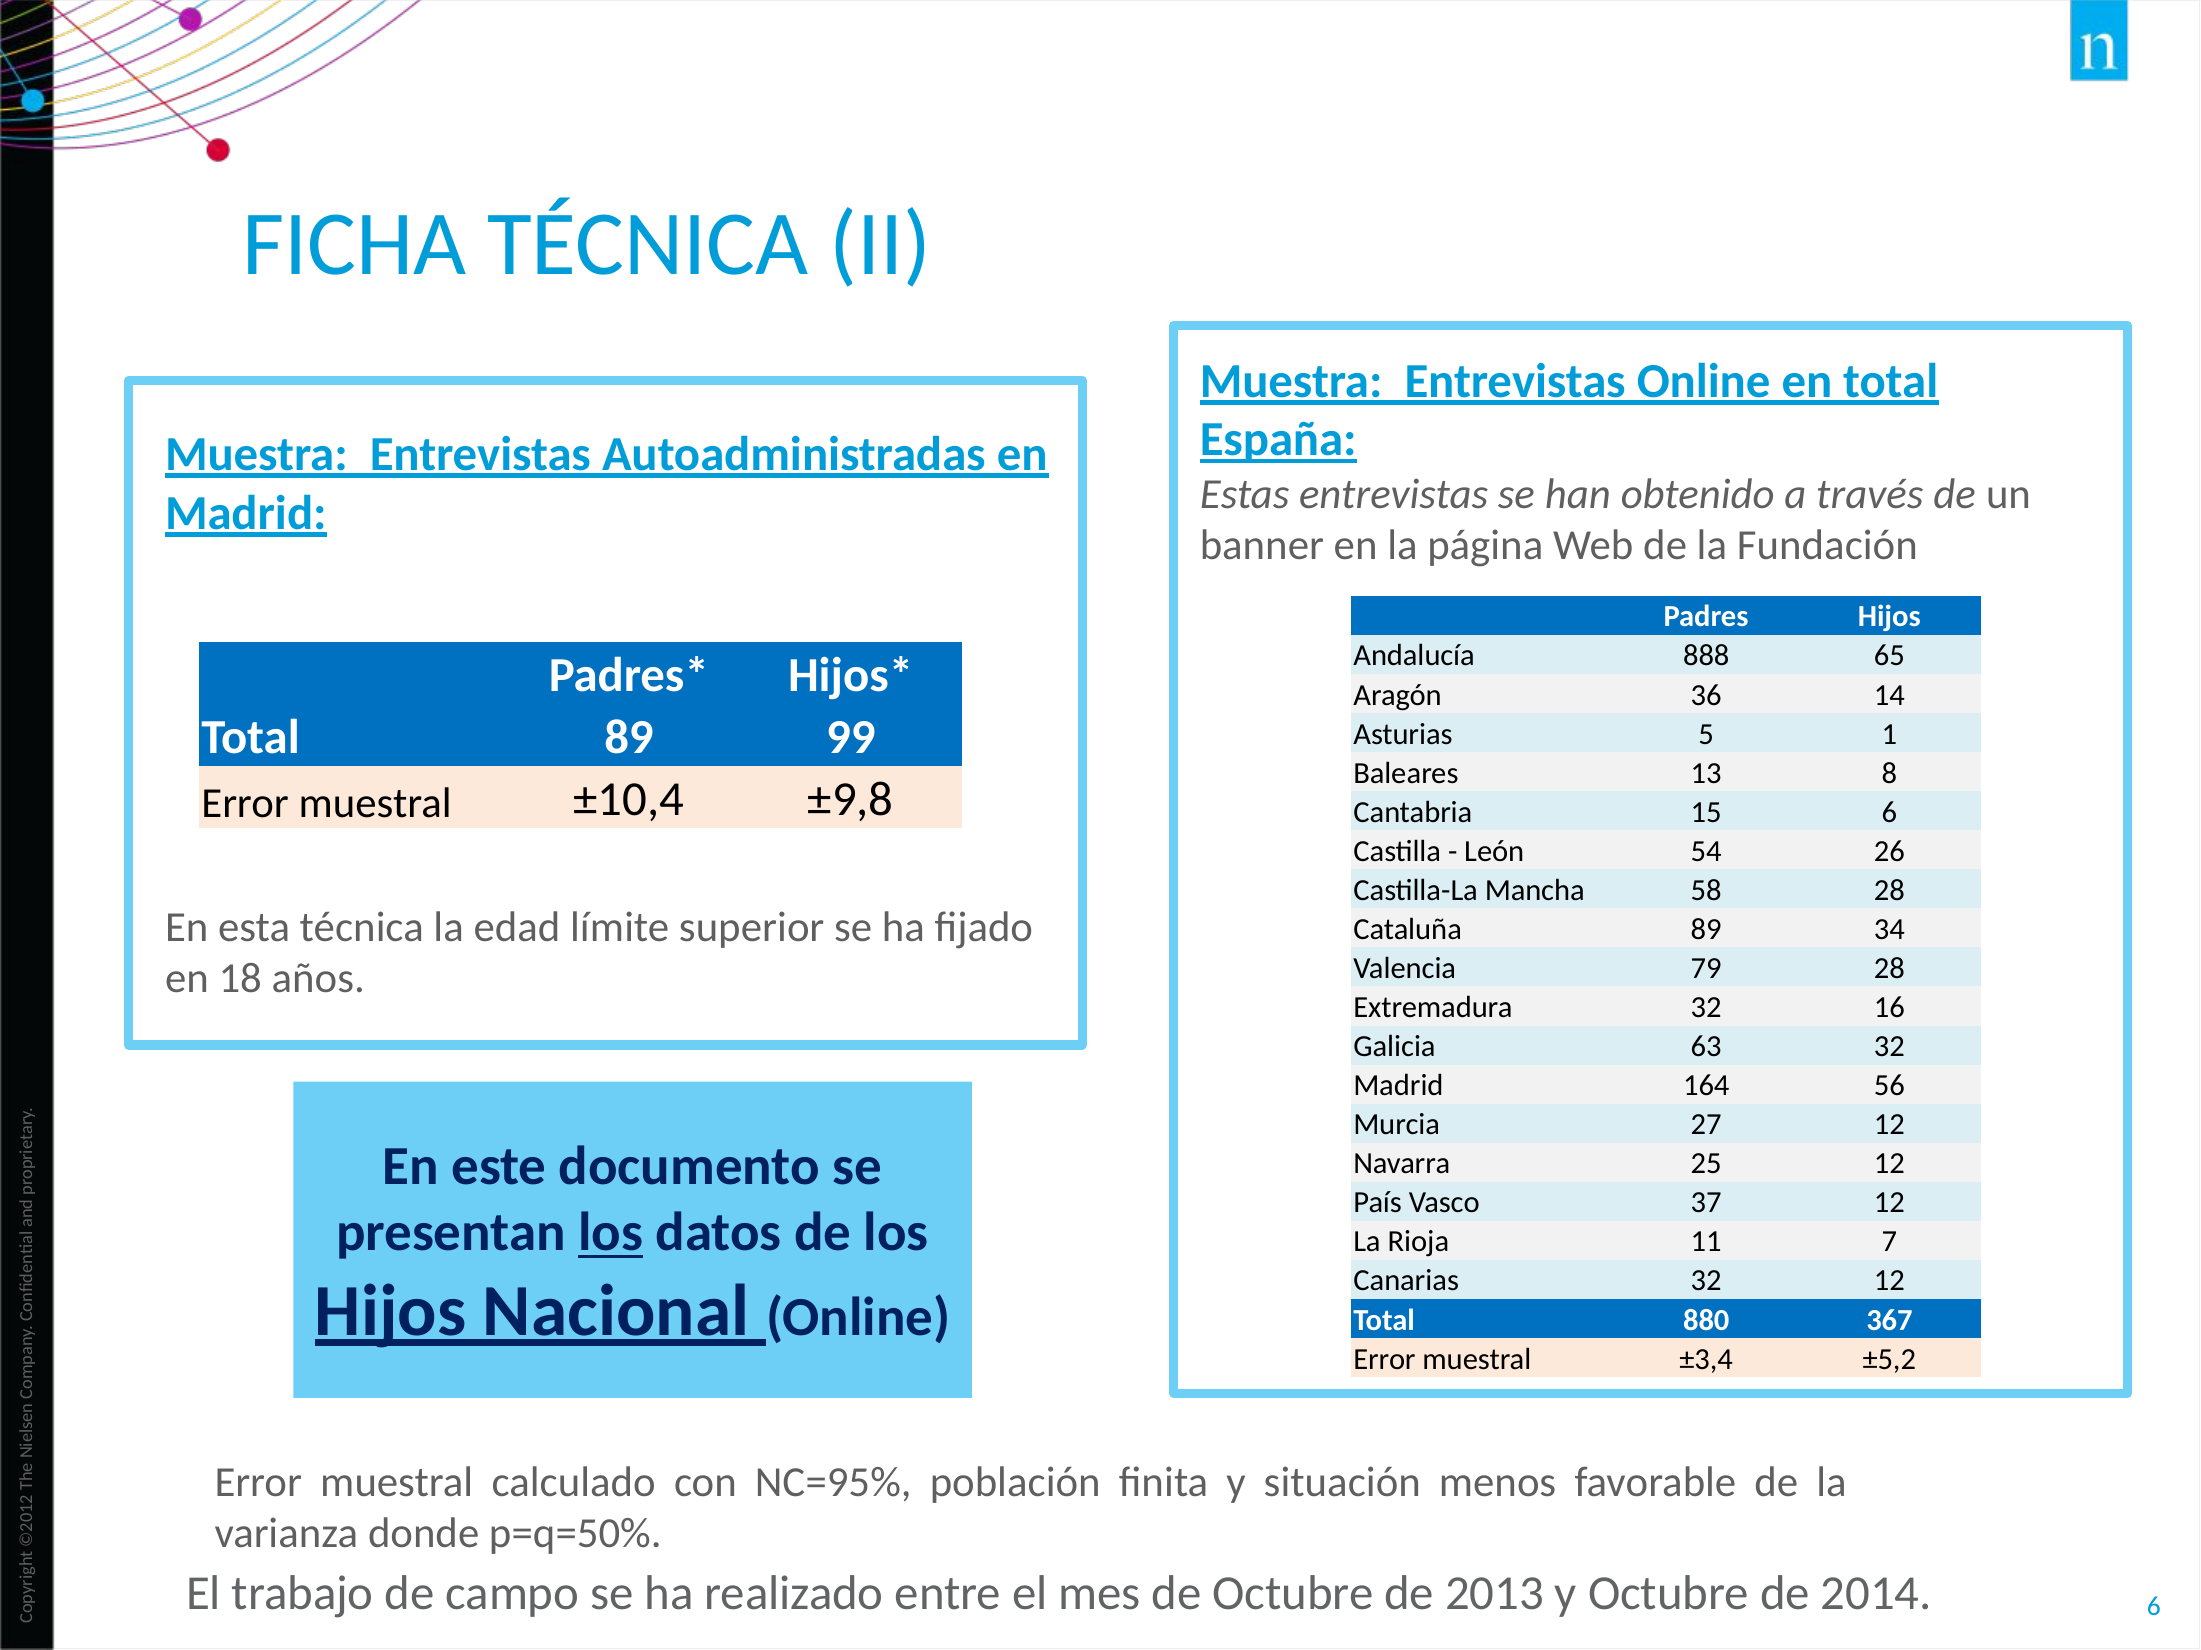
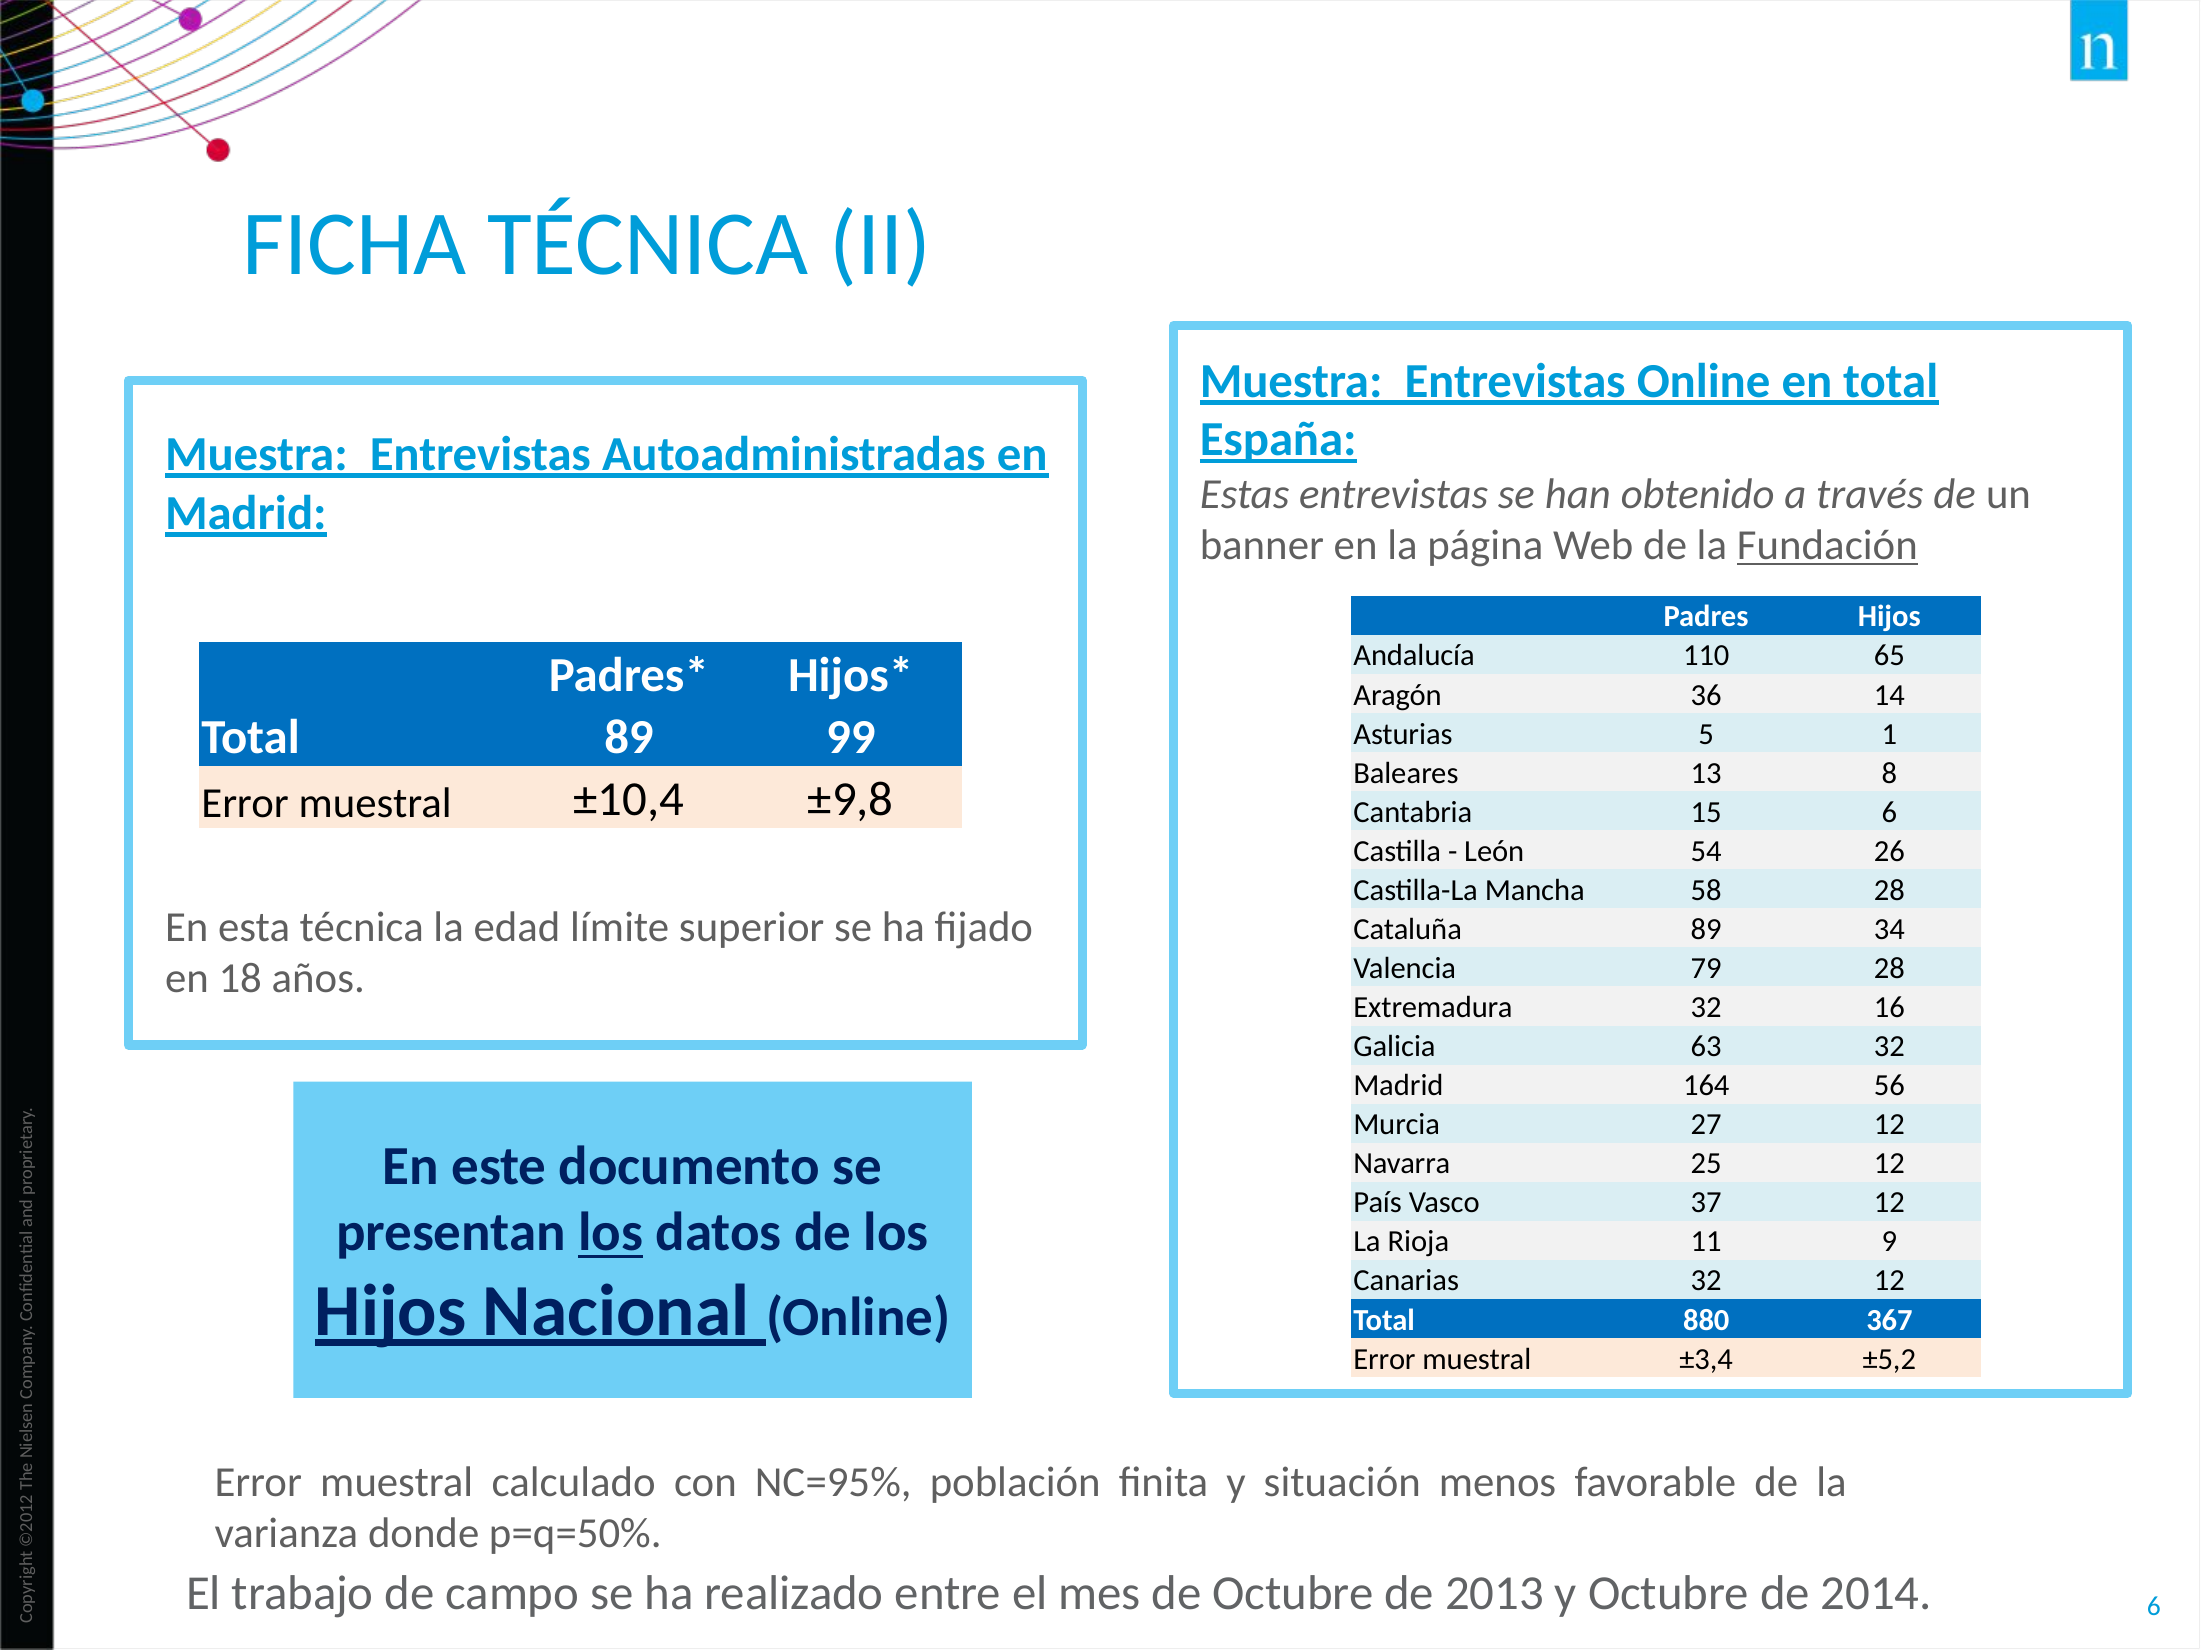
Fundación underline: none -> present (1827, 546)
888: 888 -> 110 (1706, 656)
7: 7 -> 9 (1889, 1242)
